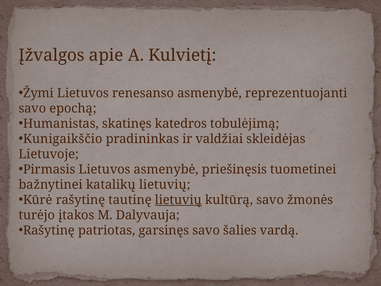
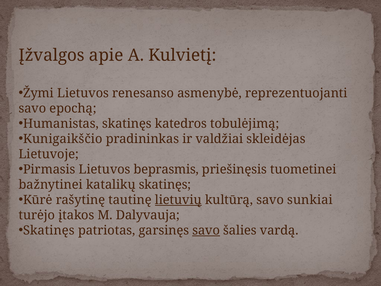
Lietuvos asmenybė: asmenybė -> beprasmis (166, 169)
katalikų lietuvių: lietuvių -> skatinęs (165, 185)
žmonės: žmonės -> sunkiai (310, 200)
Rašytinę: Rašytinę -> Skatinęs (49, 230)
savo underline: none -> present (206, 230)
